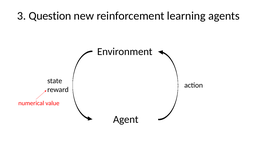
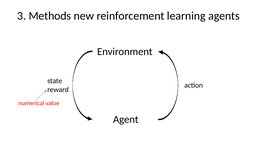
Question: Question -> Methods (50, 16)
